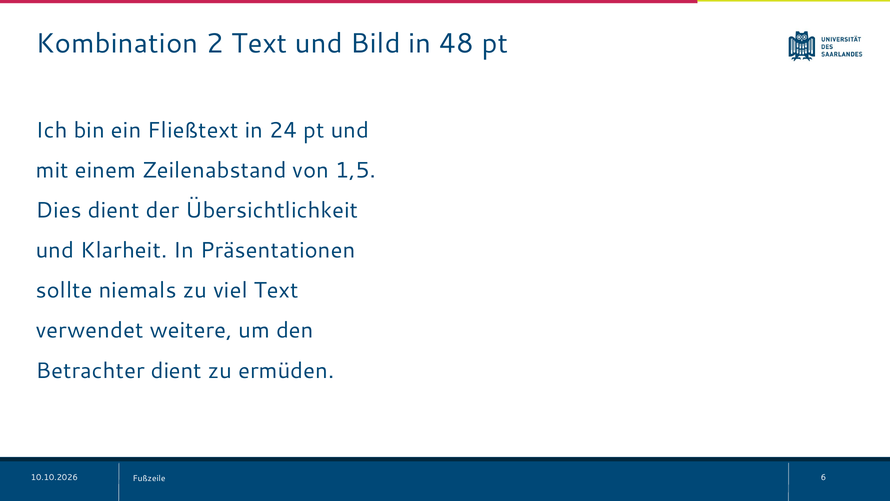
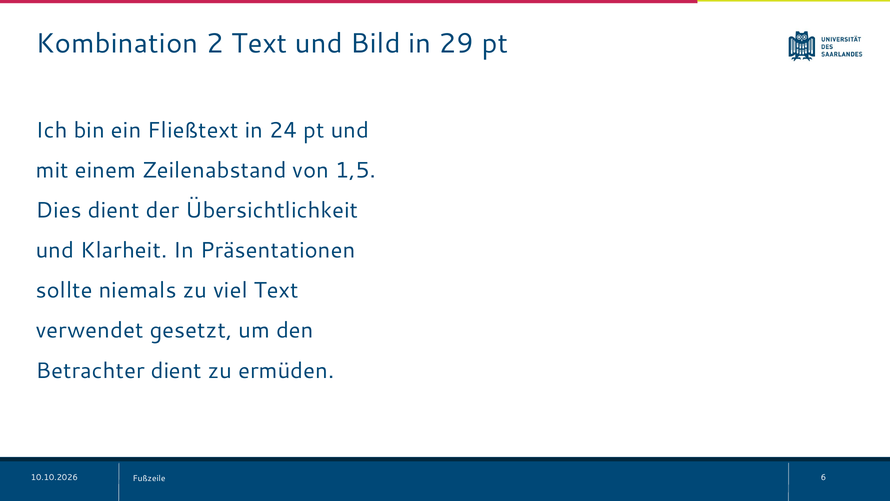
48: 48 -> 29 (456, 44)
weitere: weitere -> gesetzt (191, 330)
